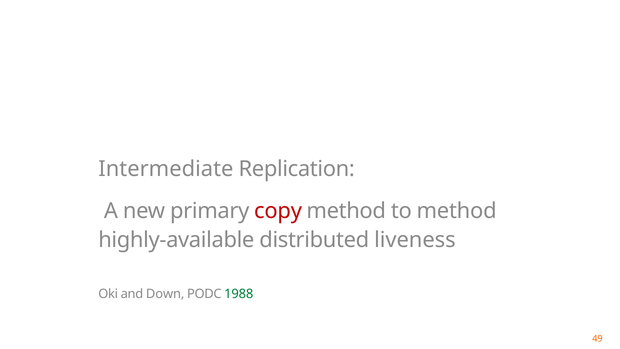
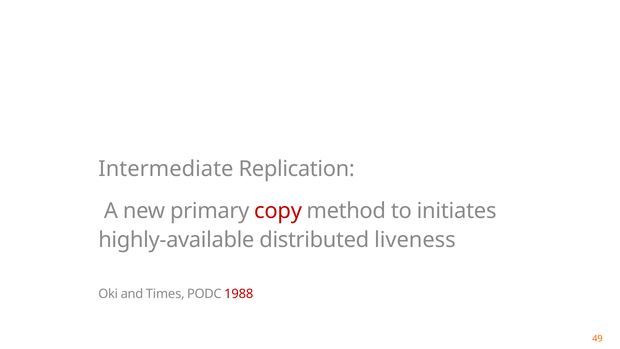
to method: method -> initiates (457, 211)
Down: Down -> Times (165, 294)
1988 colour: green -> red (239, 294)
